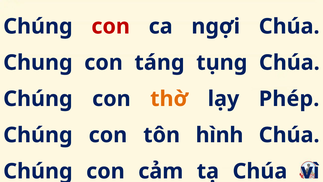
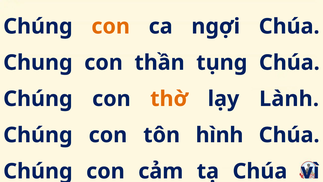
con colour: red -> orange (111, 26)
táng: táng -> thần (160, 63)
Phép: Phép -> Lành (289, 99)
